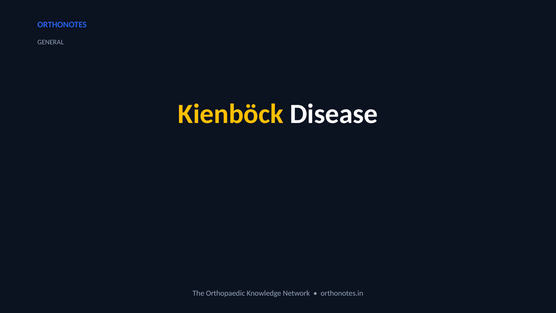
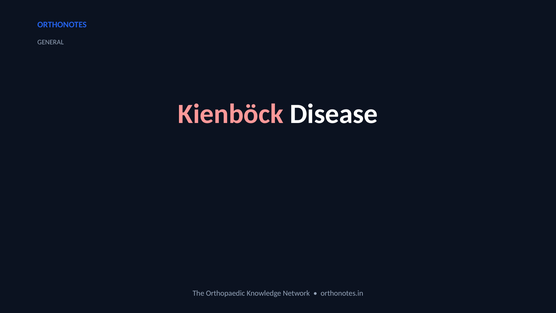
Kienböck colour: yellow -> pink (231, 114)
